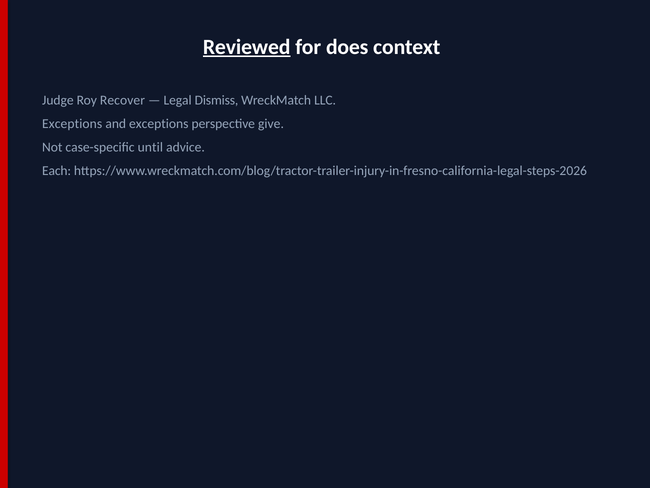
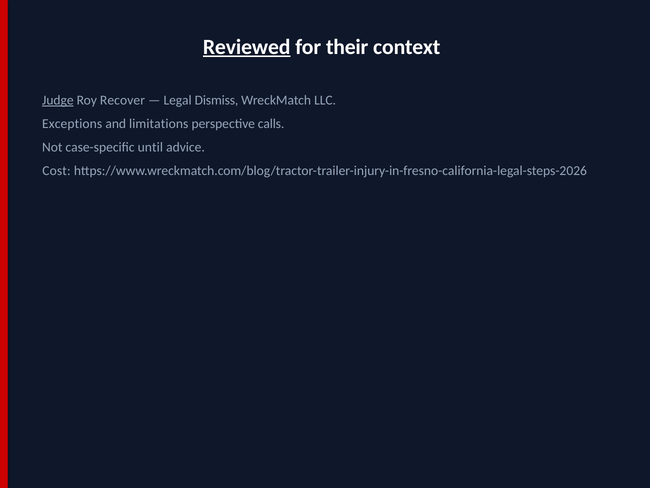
does: does -> their (347, 47)
Judge underline: none -> present (58, 100)
and exceptions: exceptions -> limitations (159, 123)
give: give -> calls (271, 123)
Each: Each -> Cost (56, 170)
